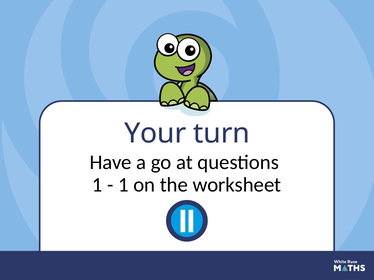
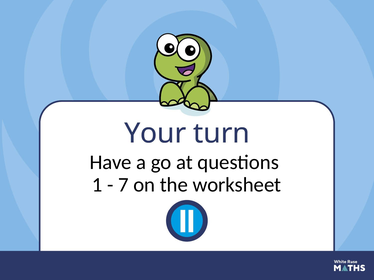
1: 1 -> 7 (123, 185)
